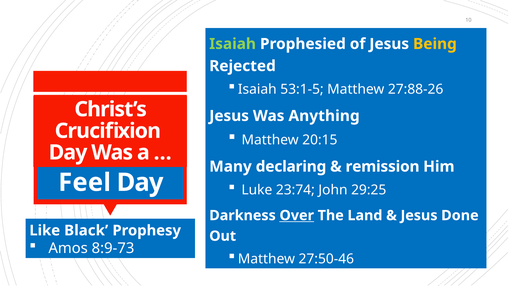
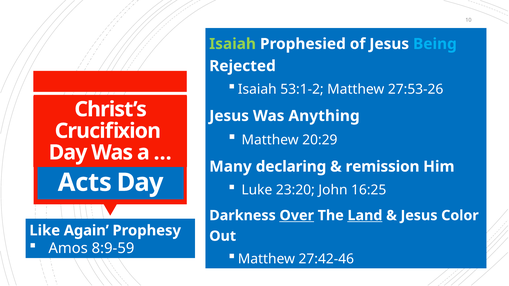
Being colour: yellow -> light blue (435, 44)
53:1-5: 53:1-5 -> 53:1-2 (302, 89)
27:88-26: 27:88-26 -> 27:53-26 (416, 89)
20:15: 20:15 -> 20:29 (320, 140)
Feel: Feel -> Acts (85, 183)
23:74: 23:74 -> 23:20 (295, 190)
29:25: 29:25 -> 16:25 (369, 190)
Land underline: none -> present (365, 216)
Done: Done -> Color (460, 216)
Black: Black -> Again (86, 231)
8:9-73: 8:9-73 -> 8:9-59 (113, 249)
27:50-46: 27:50-46 -> 27:42-46 (326, 259)
